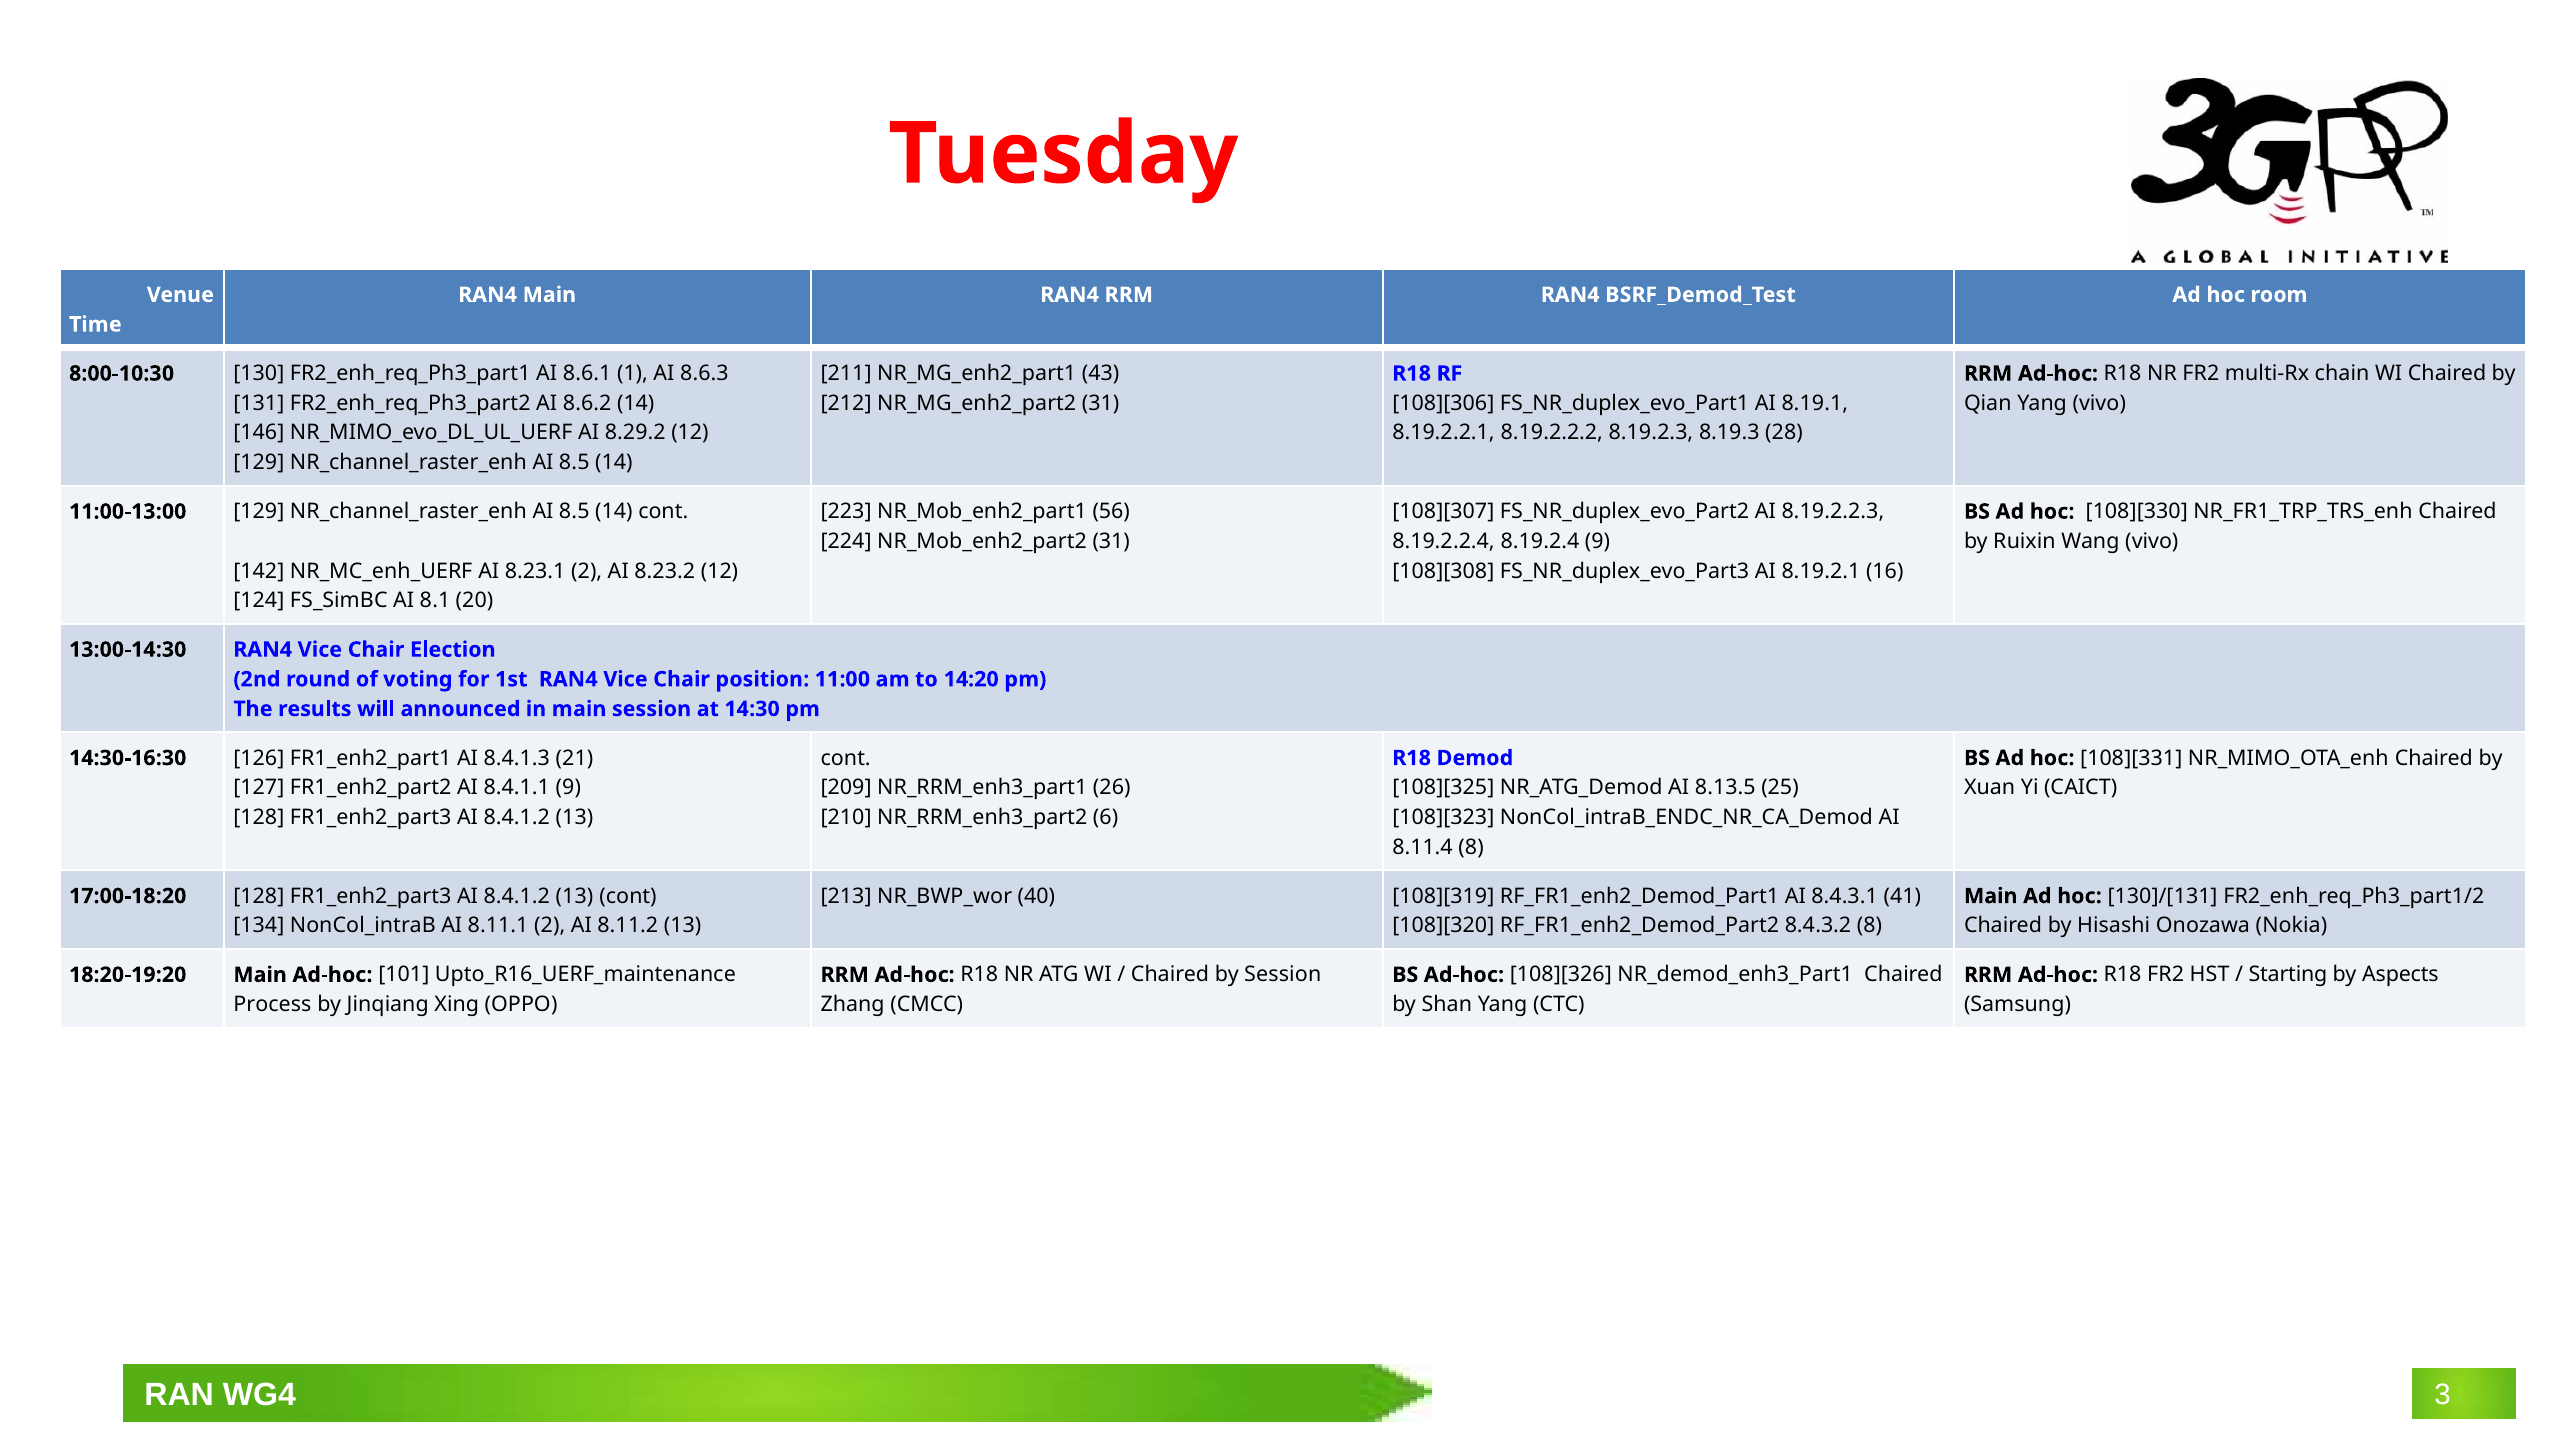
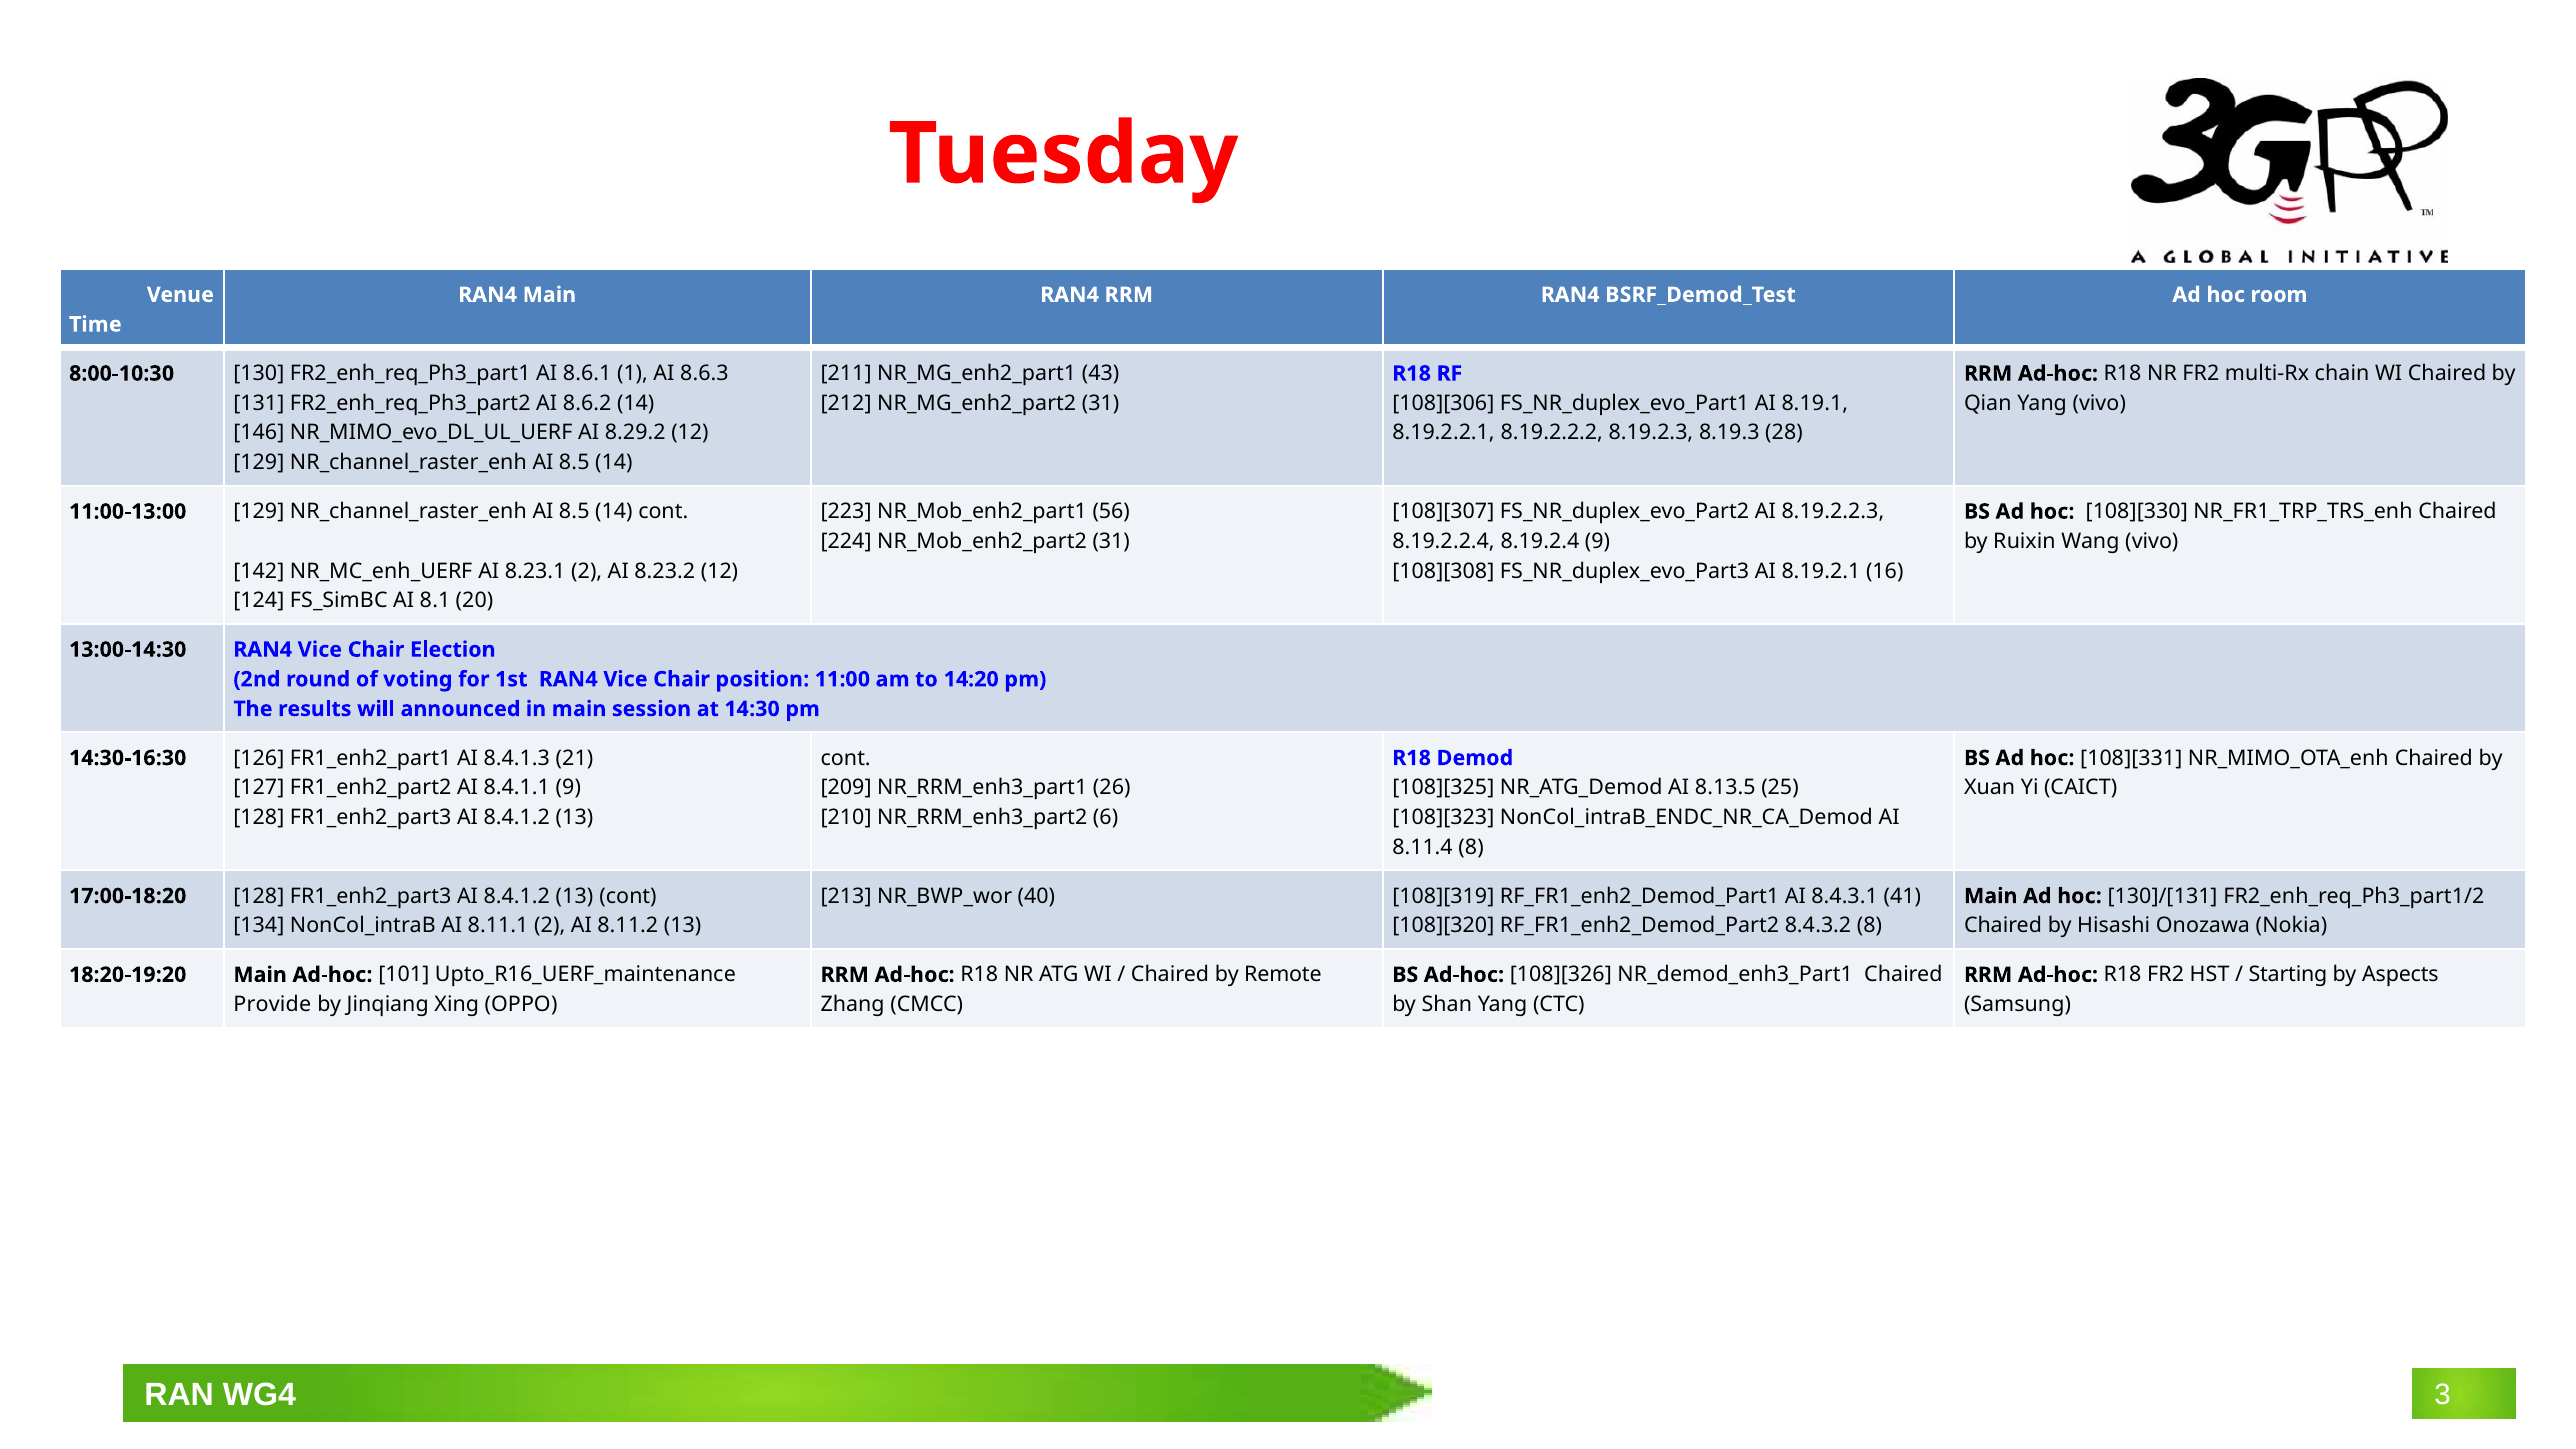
by Session: Session -> Remote (1283, 975)
Process: Process -> Provide (272, 1004)
